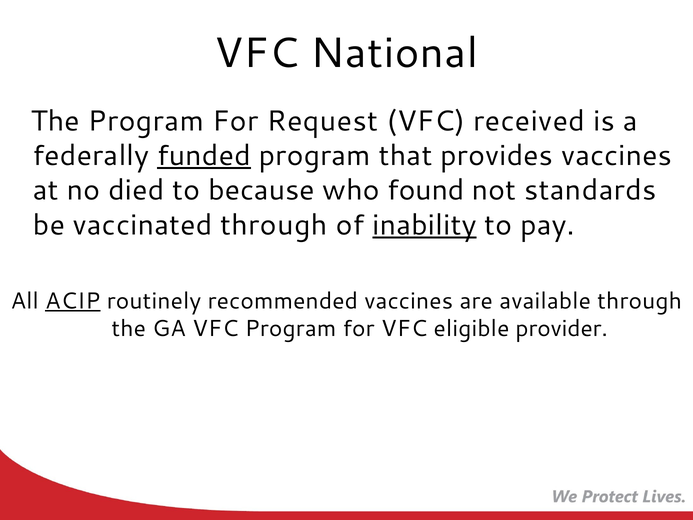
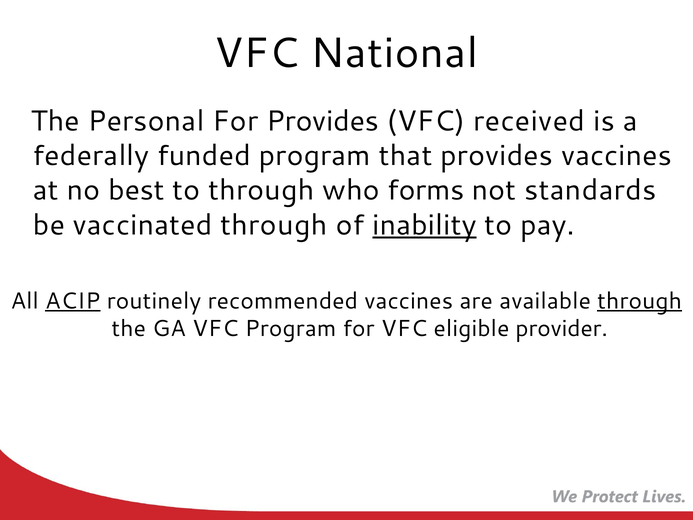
The Program: Program -> Personal (146, 121)
For Request: Request -> Provides (323, 121)
funded underline: present -> none (204, 156)
died: died -> best (137, 190)
to because: because -> through (261, 190)
found: found -> forms (426, 190)
through underline: none -> present (640, 301)
